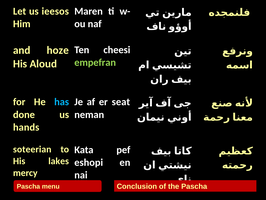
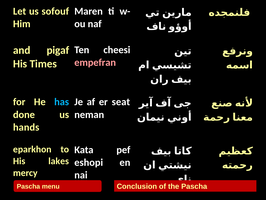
ieesos: ieesos -> sofouf (55, 11)
hoze: hoze -> pigaf (58, 50)
empefran colour: light green -> pink (95, 62)
Aloud: Aloud -> Times (43, 64)
soteerian: soteerian -> eparkhon (32, 149)
